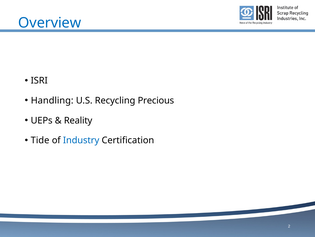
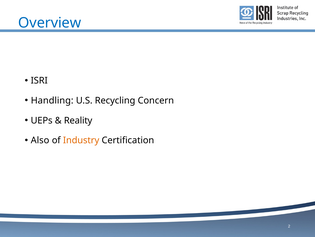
Precious: Precious -> Concern (156, 100)
Tide: Tide -> Also (40, 140)
Industry colour: blue -> orange (81, 140)
